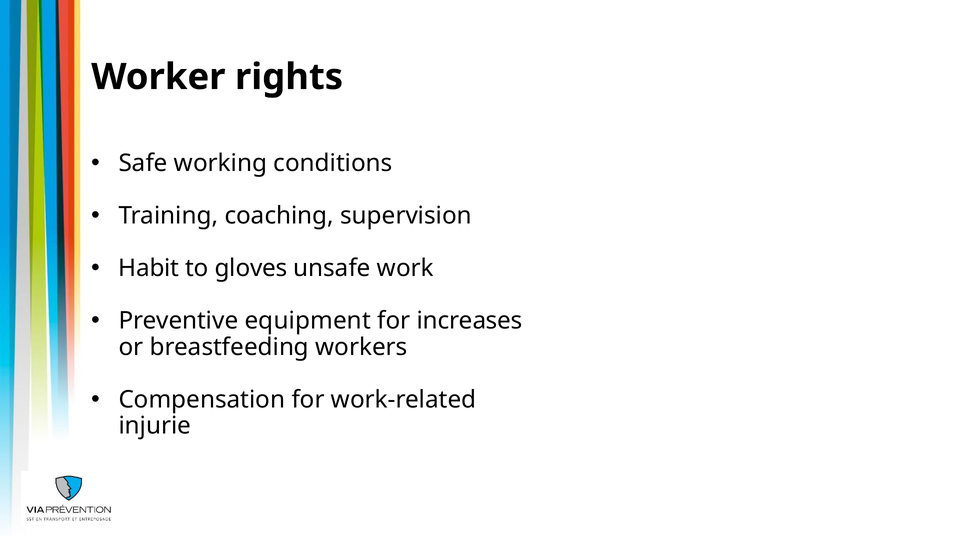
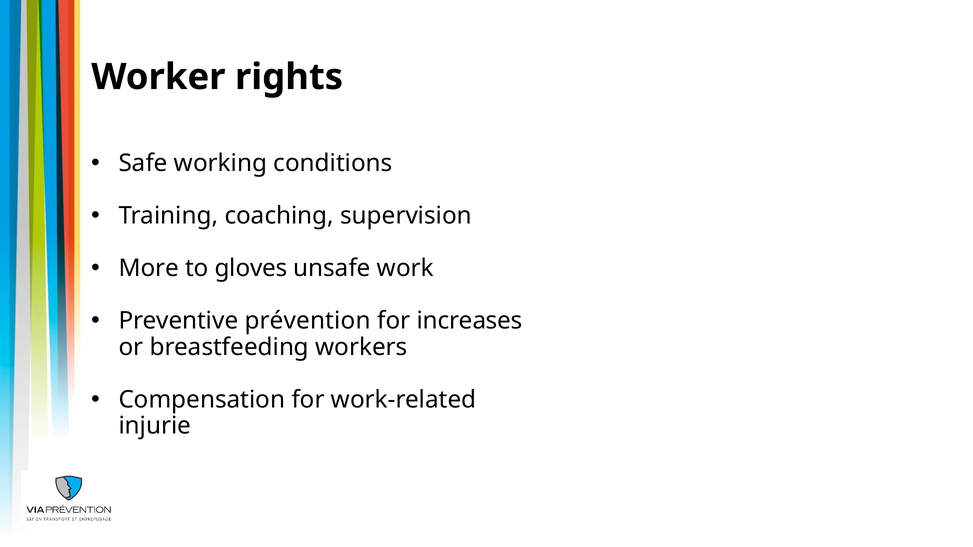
Habit: Habit -> More (149, 269)
equipment: equipment -> prévention (308, 321)
